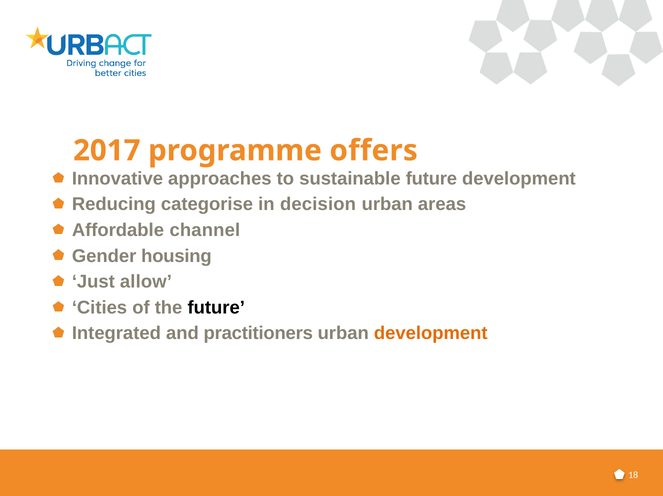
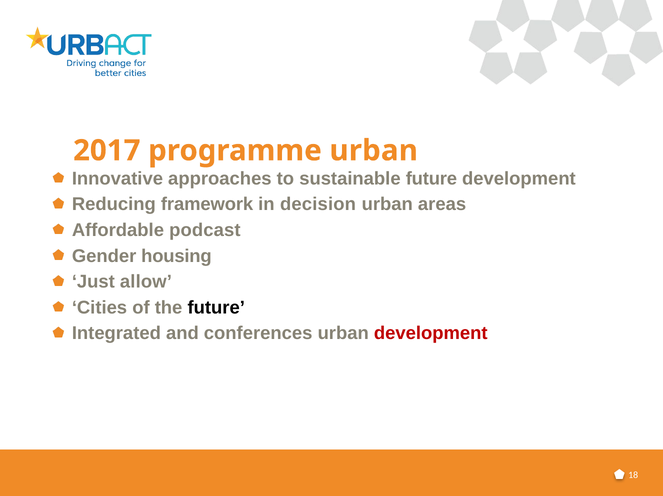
programme offers: offers -> urban (374, 151)
categorise: categorise -> framework (207, 204)
channel: channel -> podcast (205, 230)
practitioners: practitioners -> conferences (258, 333)
development colour: orange -> red (431, 333)
